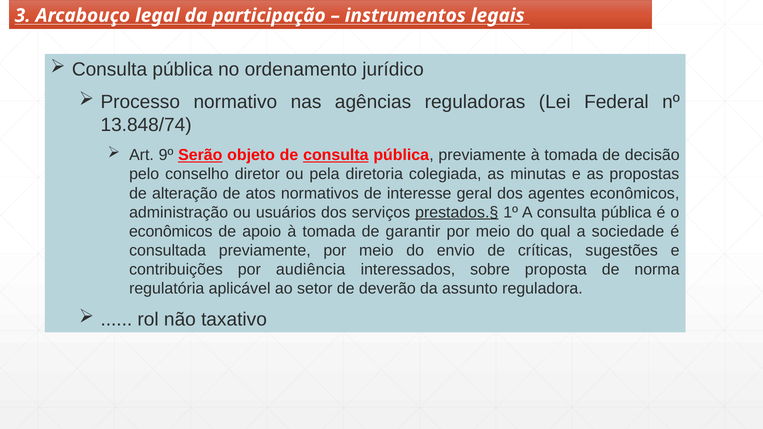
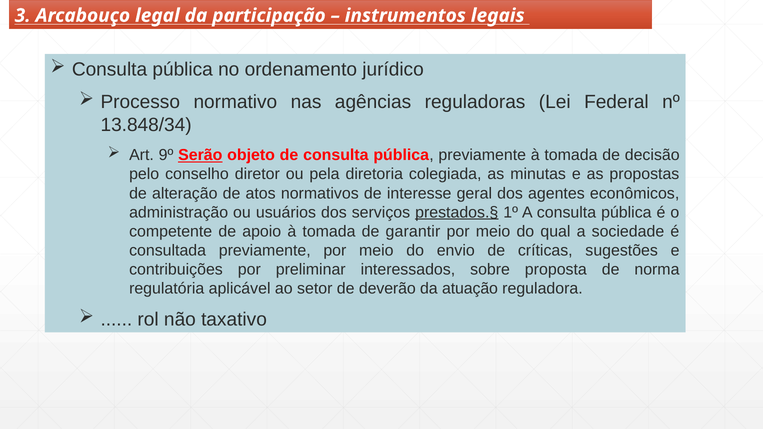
13.848/74: 13.848/74 -> 13.848/34 (146, 125)
consulta underline: present -> none (336, 155)
econômicos: econômicos -> competente (171, 232)
audiência: audiência -> preliminar (311, 270)
assunto: assunto -> atuação (470, 289)
